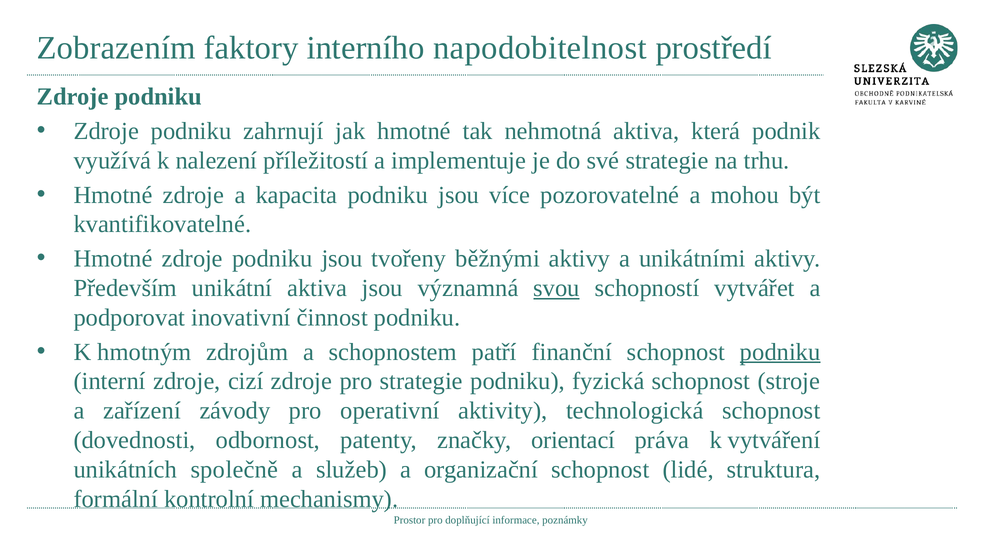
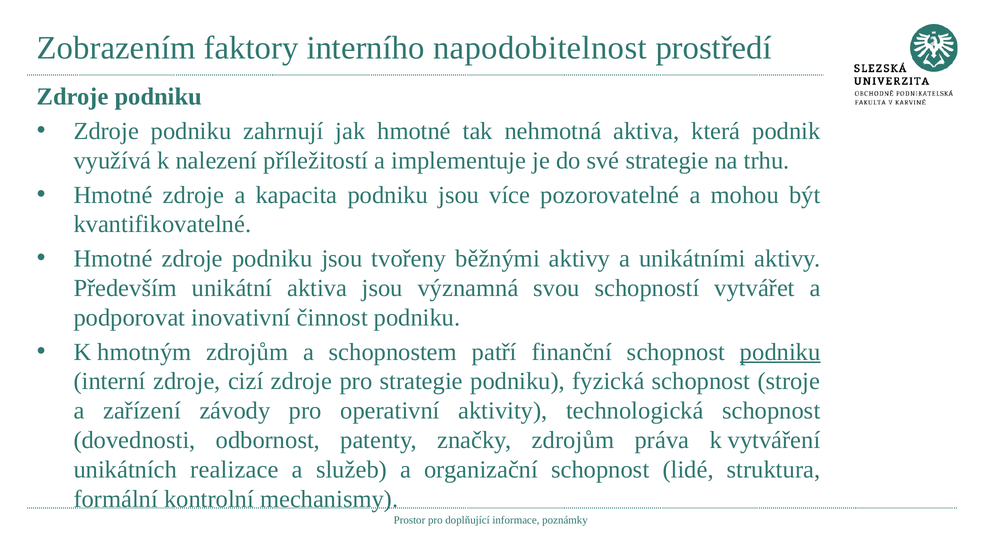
svou underline: present -> none (557, 288)
značky orientací: orientací -> zdrojům (573, 441)
společně: společně -> realizace (234, 470)
